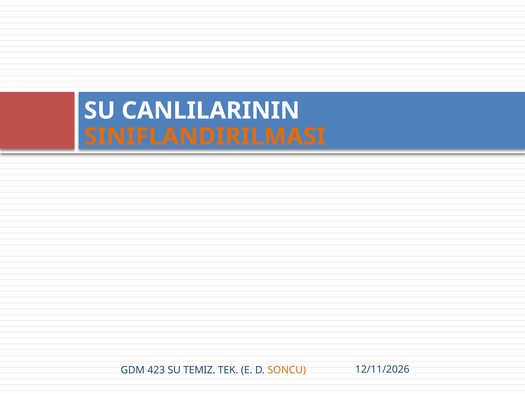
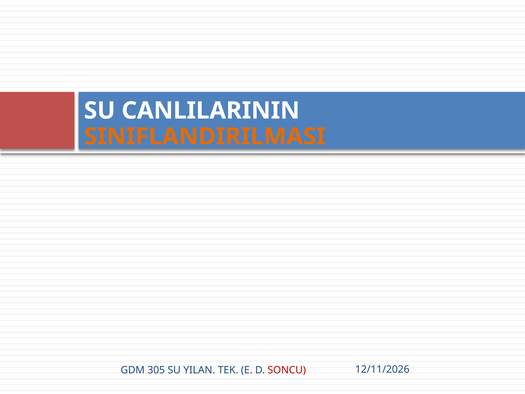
423: 423 -> 305 (156, 370)
TEMIZ: TEMIZ -> YILAN (199, 370)
SONCU colour: orange -> red (287, 370)
